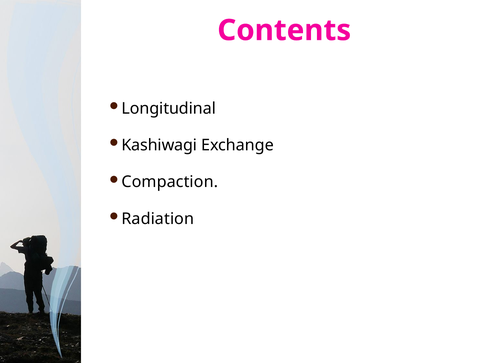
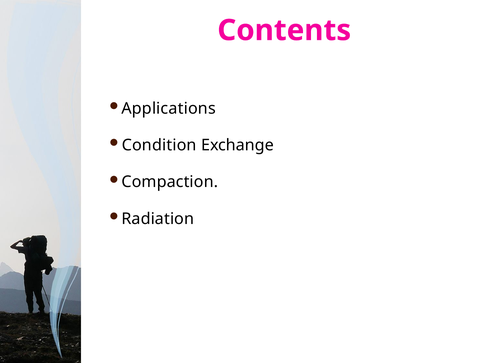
Longitudinal: Longitudinal -> Applications (169, 108)
Kashiwagi: Kashiwagi -> Condition (159, 145)
